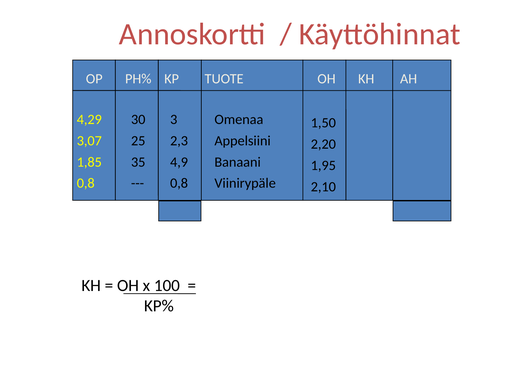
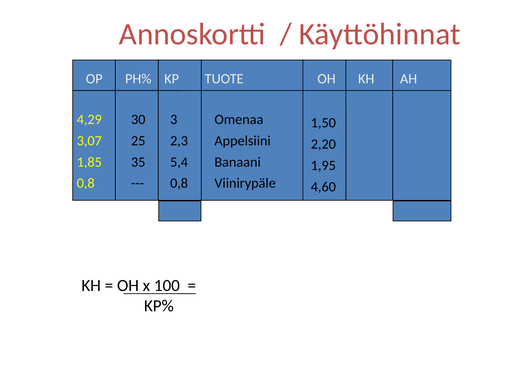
4,9: 4,9 -> 5,4 (179, 162)
2,10: 2,10 -> 4,60 (323, 187)
